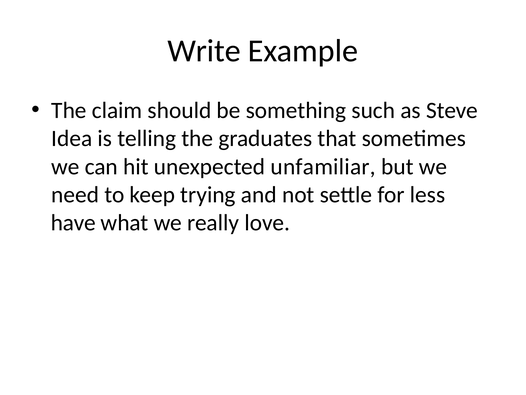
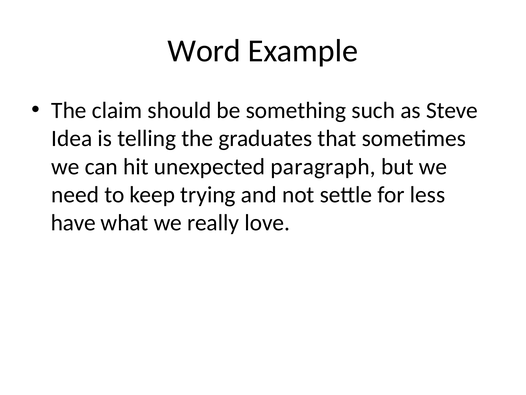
Write: Write -> Word (204, 51)
unfamiliar: unfamiliar -> paragraph (323, 166)
